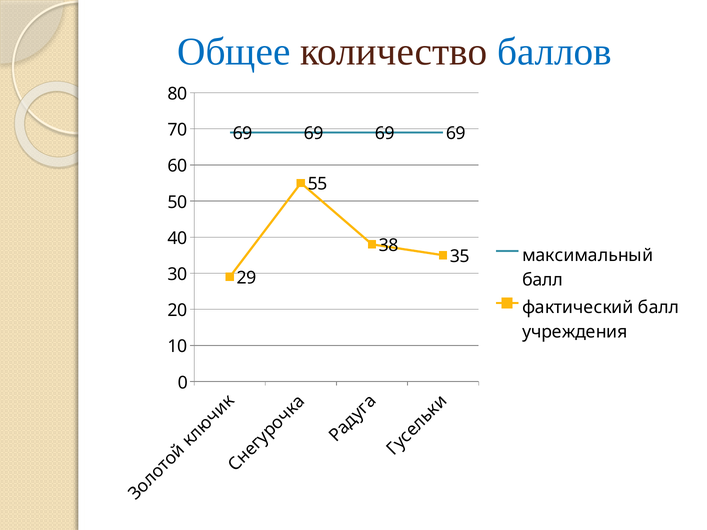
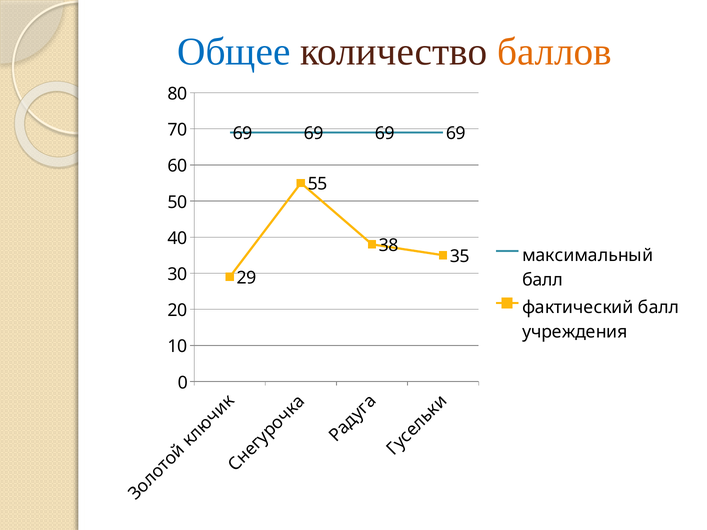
баллов colour: blue -> orange (555, 52)
